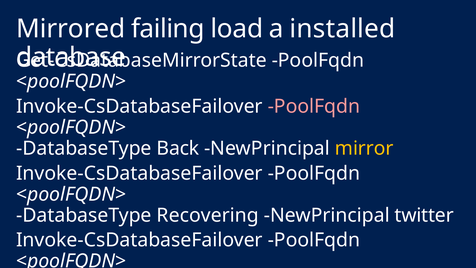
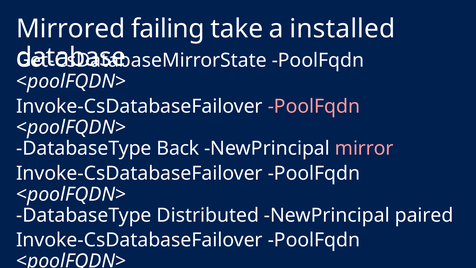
load: load -> take (237, 29)
mirror colour: yellow -> pink (364, 148)
Recovering: Recovering -> Distributed (208, 215)
twitter: twitter -> paired (424, 215)
